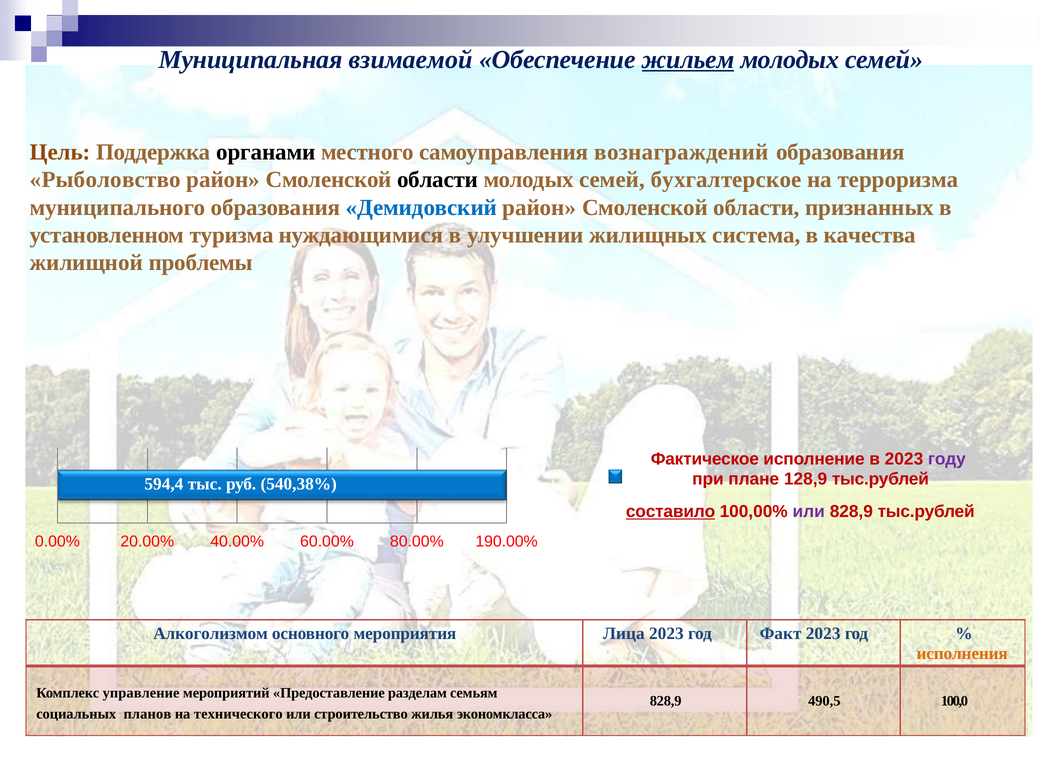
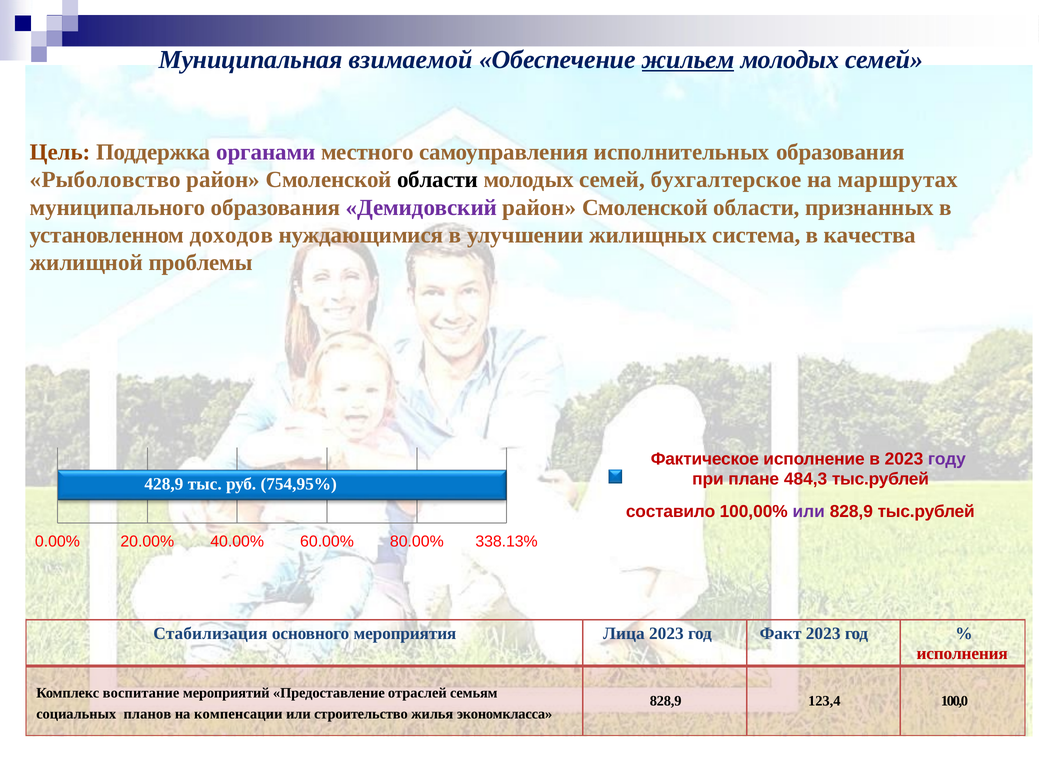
органами colour: black -> purple (266, 152)
вознаграждений: вознаграждений -> исполнительных (682, 152)
терроризма: терроризма -> маршрутах (898, 180)
Демидовский colour: blue -> purple (421, 208)
туризма: туризма -> доходов (231, 235)
128,9: 128,9 -> 484,3 (806, 479)
594,4: 594,4 -> 428,9 (164, 484)
540,38%: 540,38% -> 754,95% (299, 484)
составило underline: present -> none (671, 512)
190.00%: 190.00% -> 338.13% (507, 542)
Алкоголизмом: Алкоголизмом -> Стабилизация (210, 634)
исполнения colour: orange -> red (962, 654)
управление: управление -> воспитание (141, 693)
разделам: разделам -> отраслей (417, 693)
490,5: 490,5 -> 123,4 (824, 701)
технического: технического -> компенсации (238, 714)
